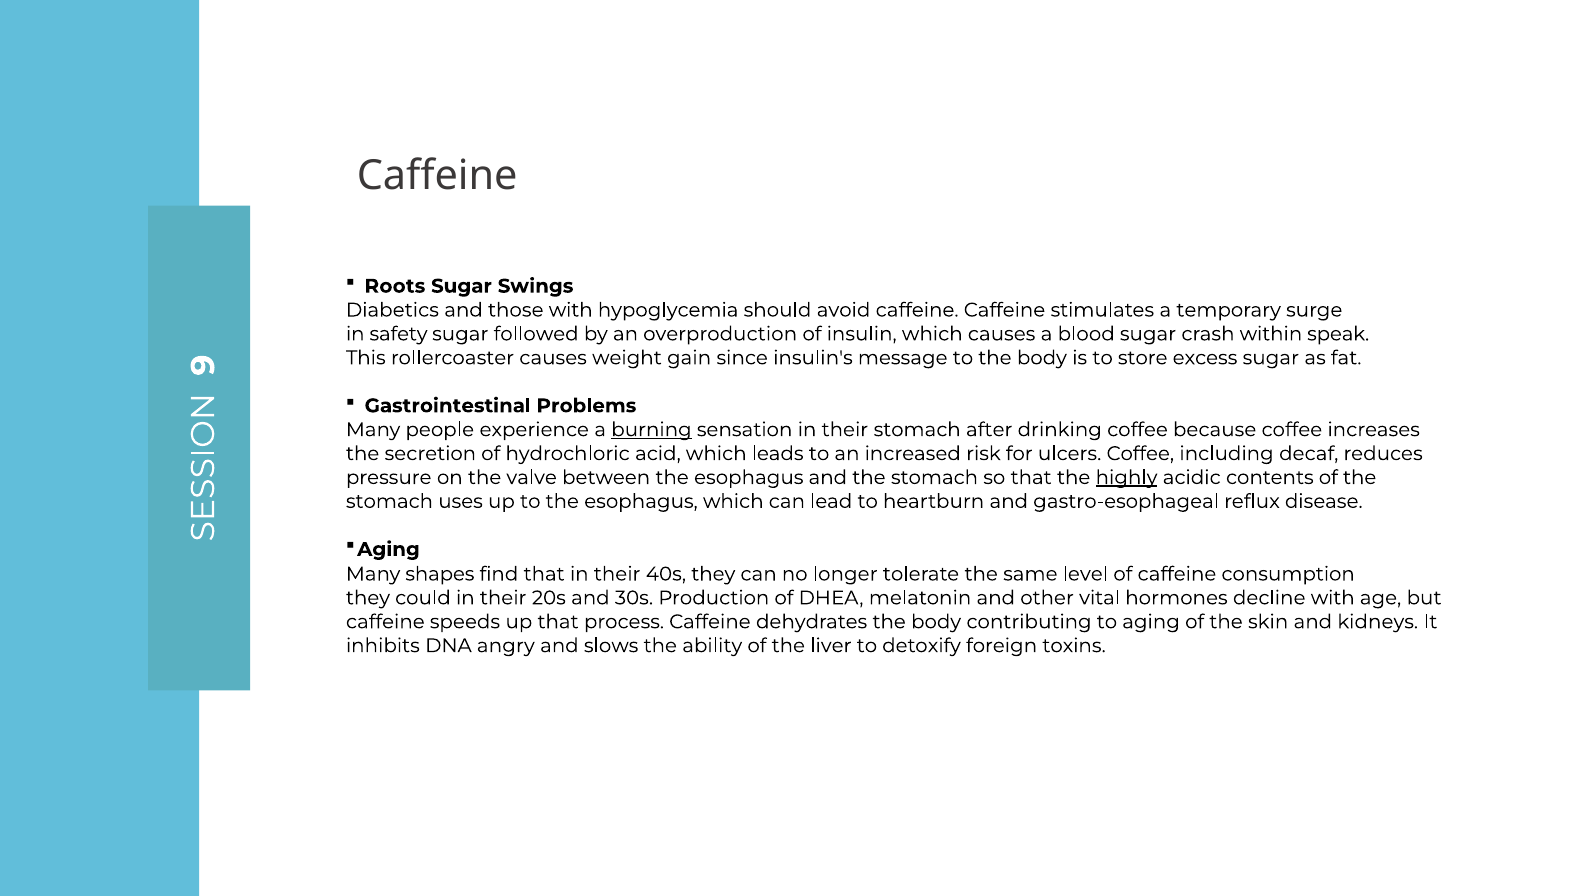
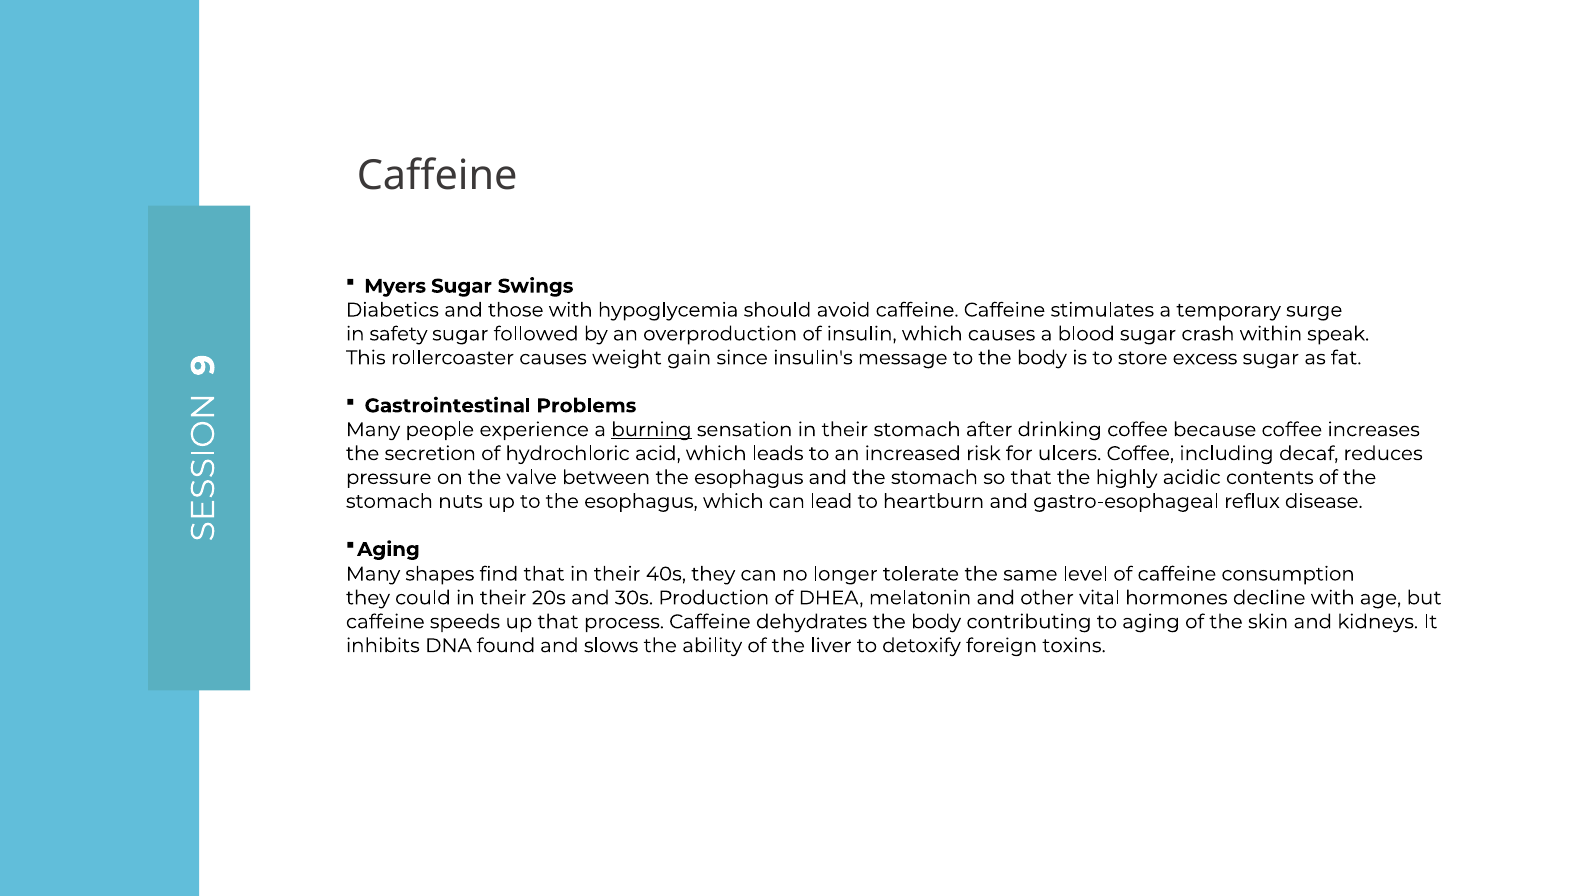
Roots: Roots -> Myers (395, 286)
highly underline: present -> none (1127, 477)
uses: uses -> nuts (461, 501)
angry: angry -> found (506, 645)
